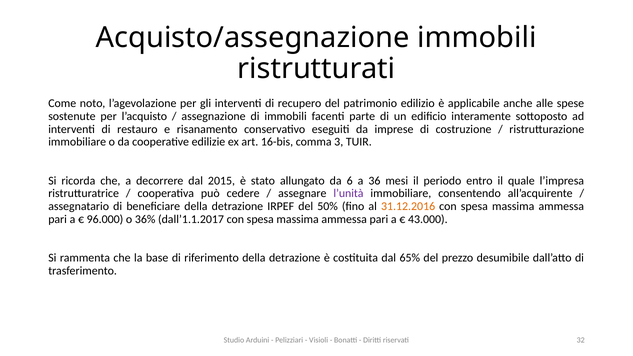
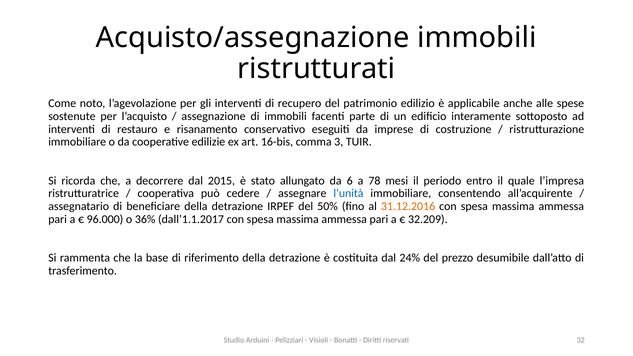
36: 36 -> 78 (374, 181)
l’unità colour: purple -> blue (348, 194)
43.000: 43.000 -> 32.209 (428, 219)
65%: 65% -> 24% (410, 258)
